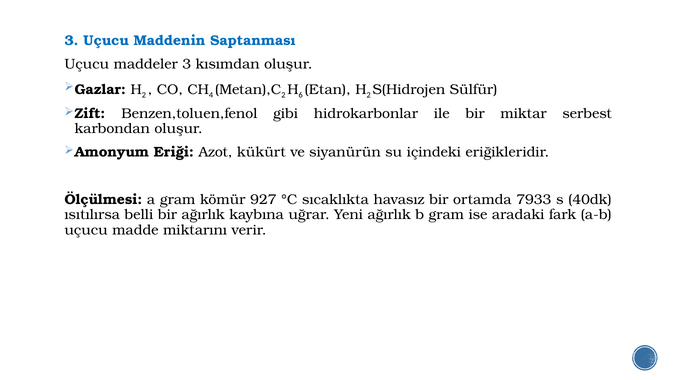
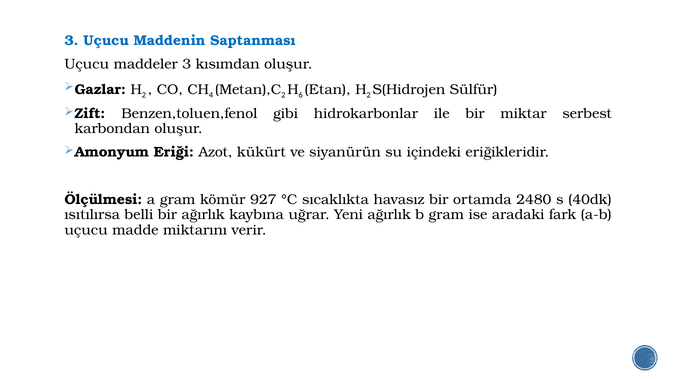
7933: 7933 -> 2480 (534, 200)
